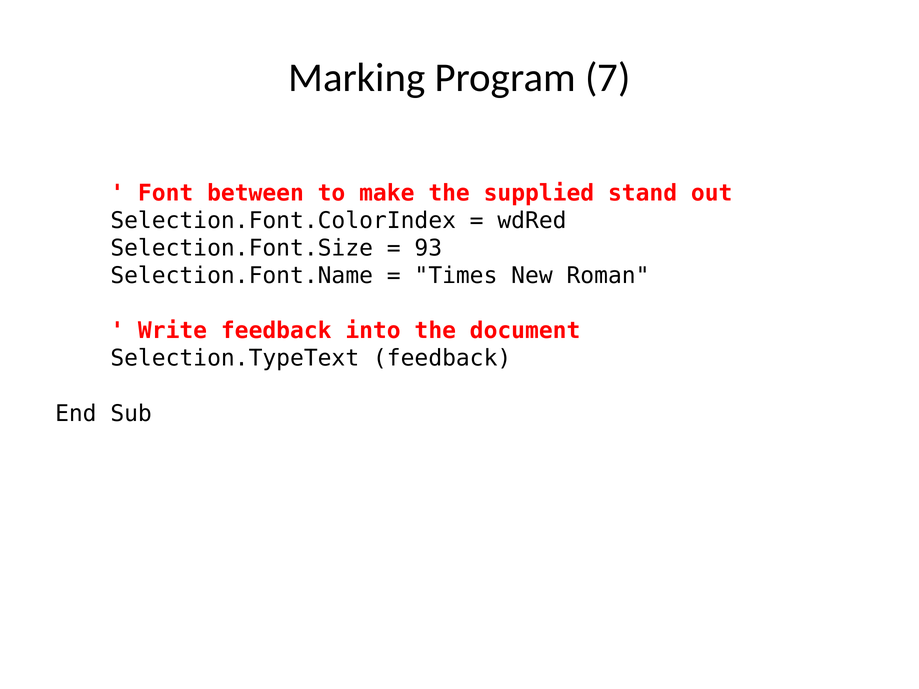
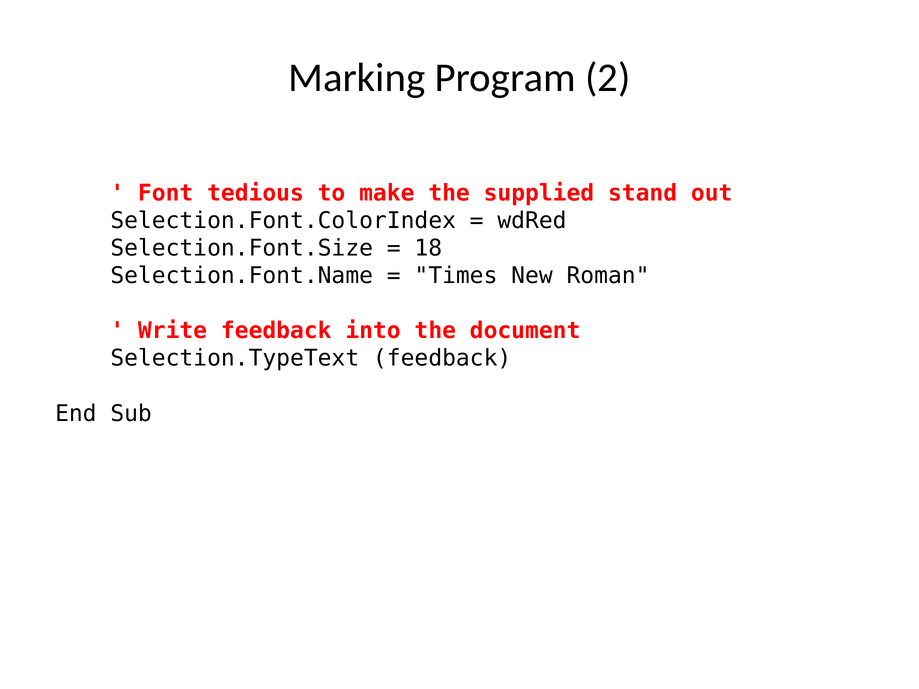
7: 7 -> 2 (608, 78)
between: between -> tedious (256, 193)
93: 93 -> 18 (428, 248)
